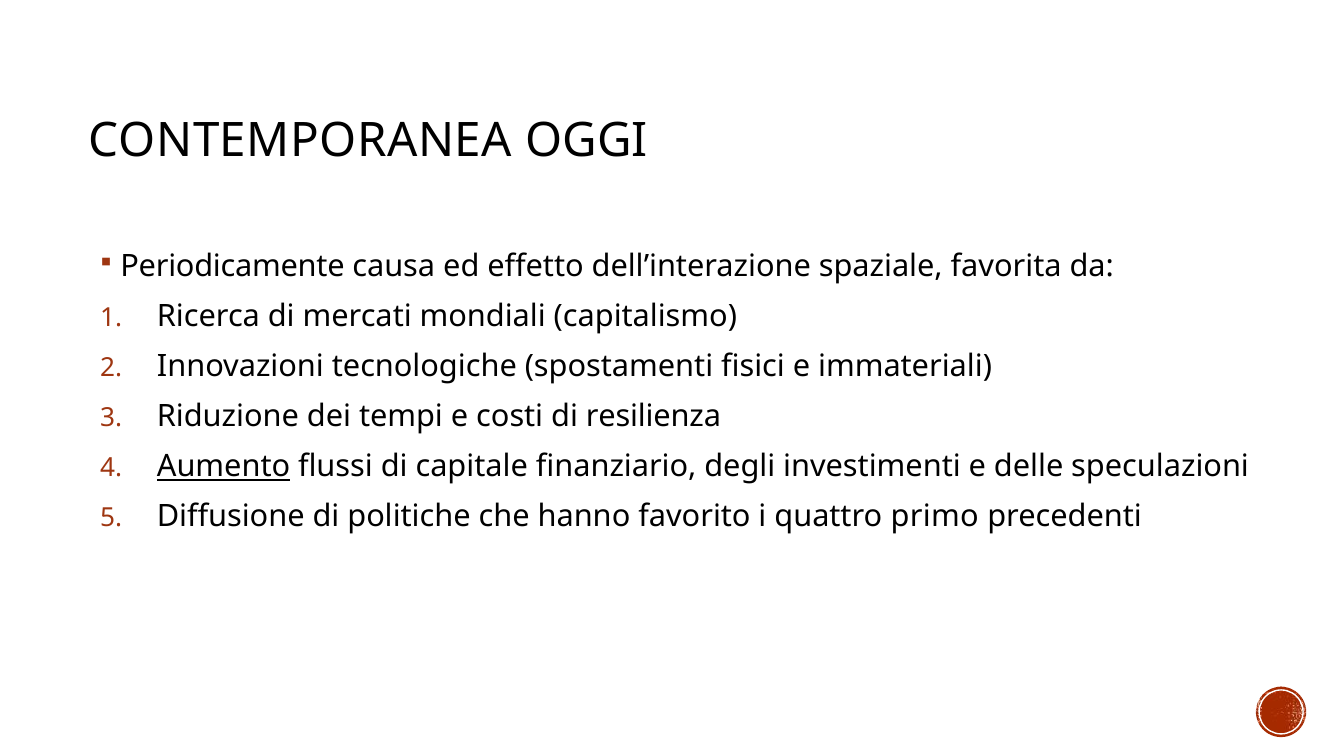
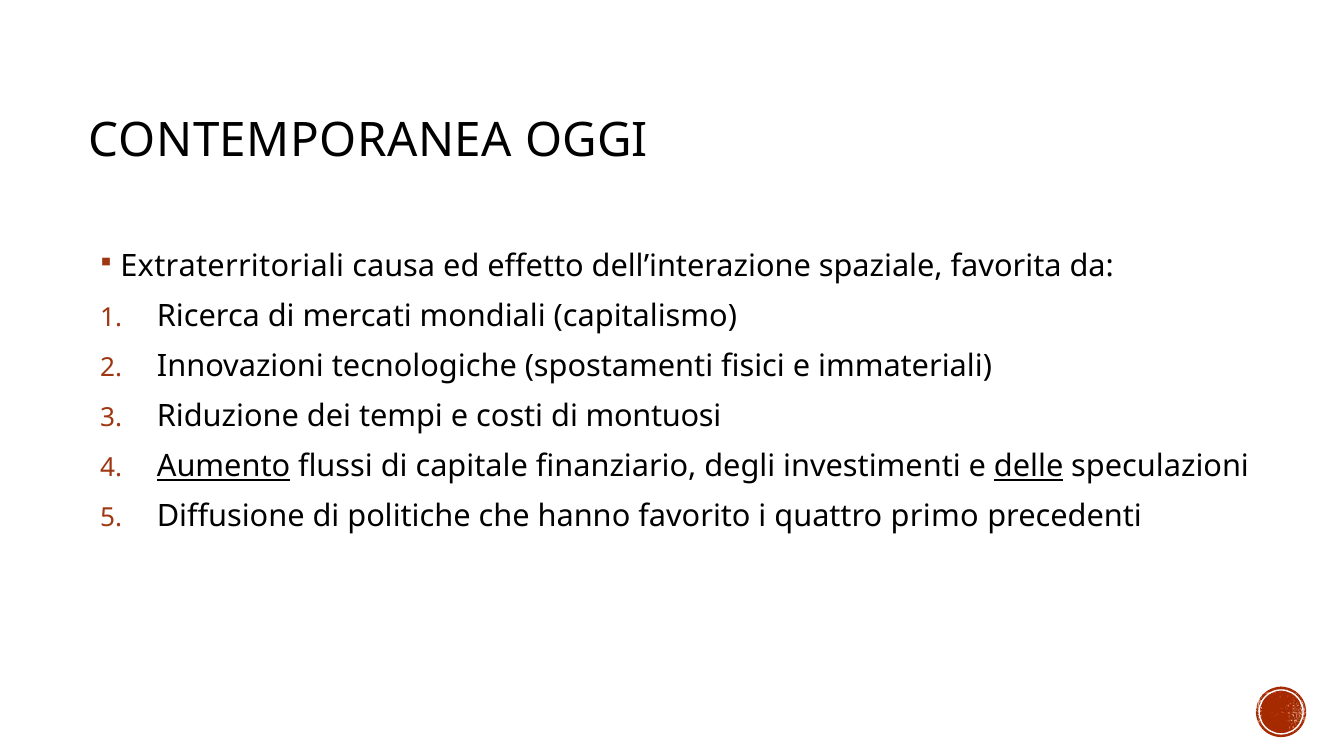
Periodicamente: Periodicamente -> Extraterritoriali (232, 266)
resilienza: resilienza -> montuosi (654, 416)
delle underline: none -> present (1029, 466)
